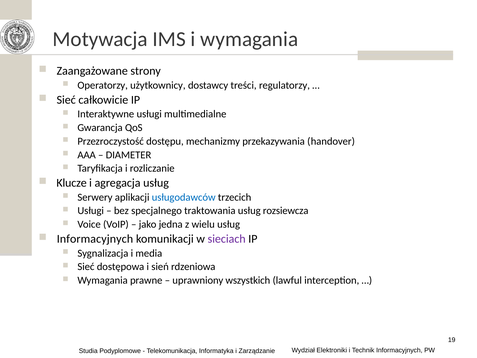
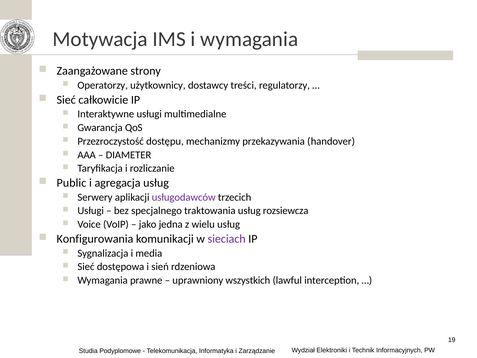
Klucze: Klucze -> Public (71, 183)
usługodawców colour: blue -> purple (184, 197)
Informacyjnych: Informacyjnych -> Konfigurowania (95, 239)
